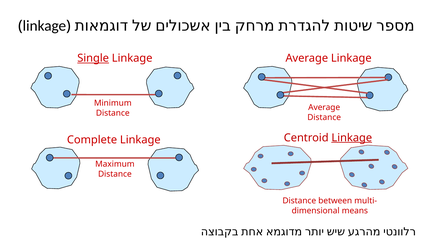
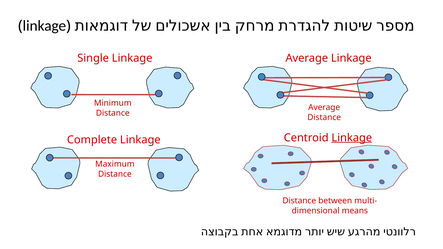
Single underline: present -> none (93, 58)
